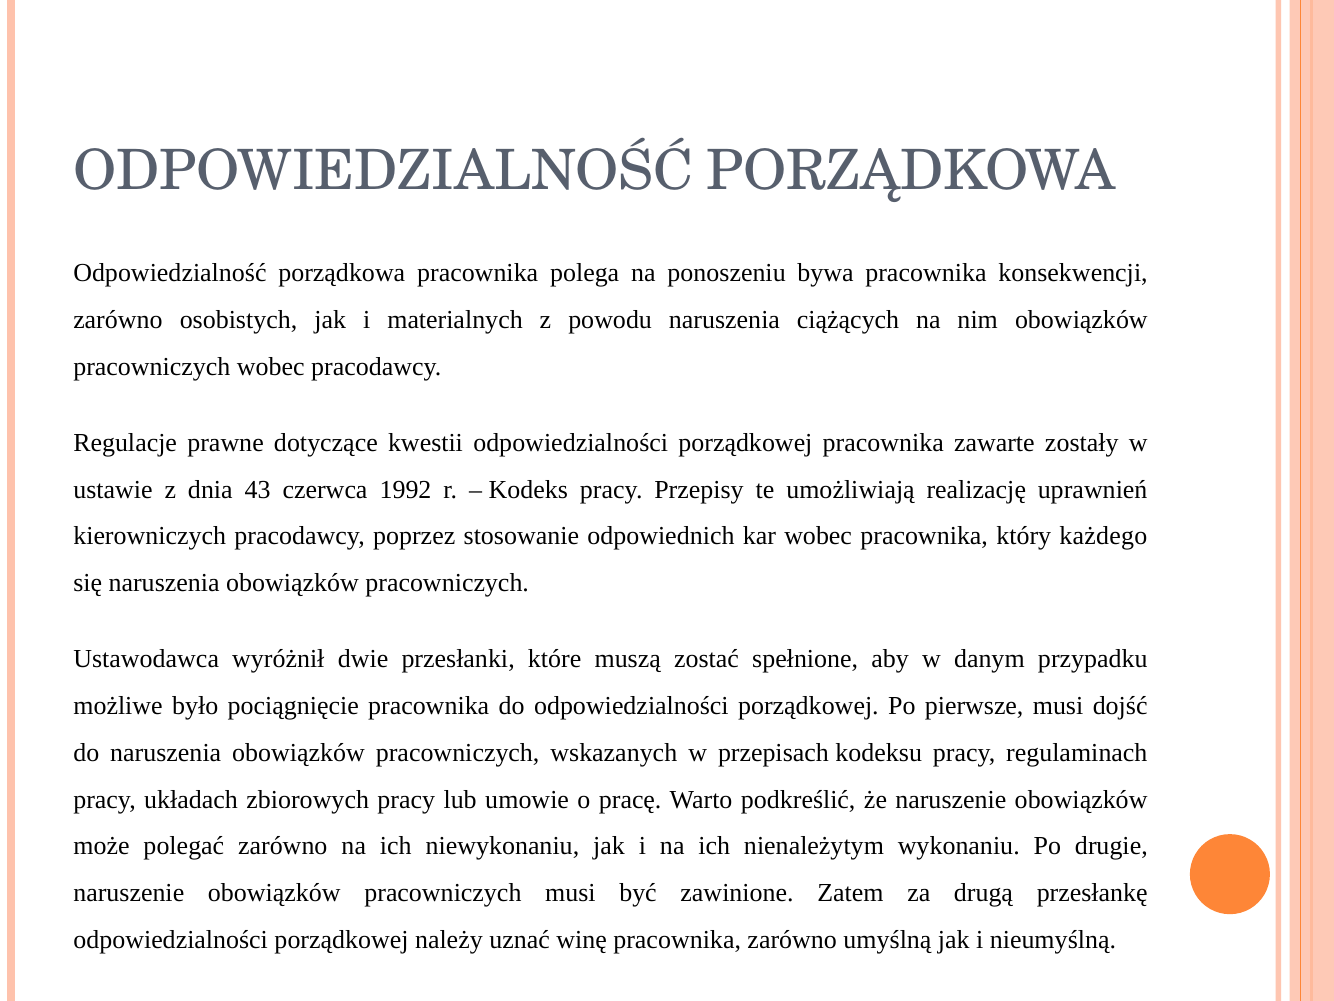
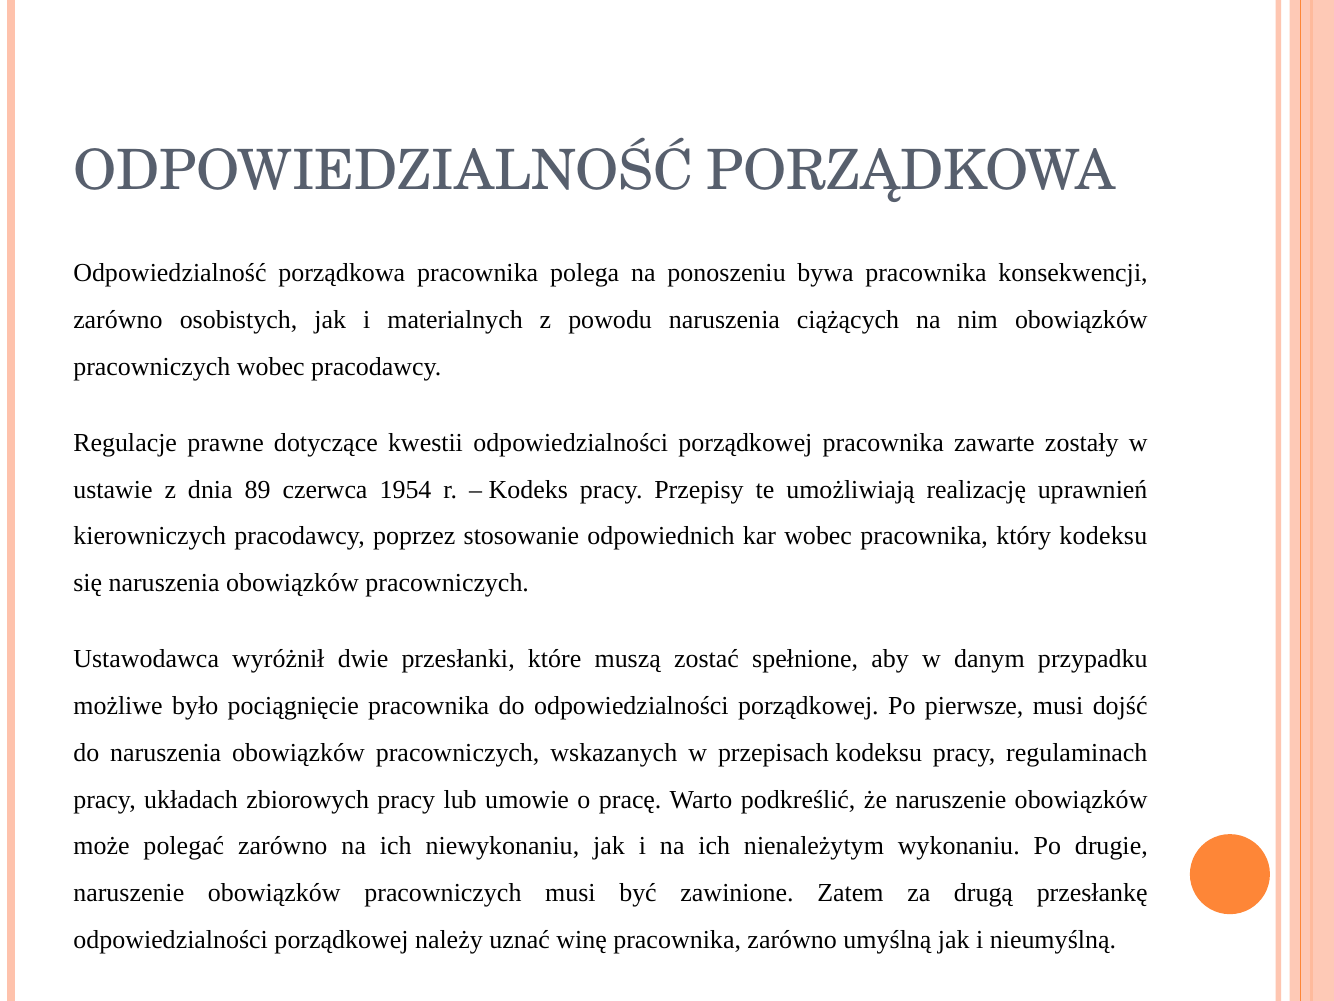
43: 43 -> 89 (258, 489)
1992: 1992 -> 1954 (406, 489)
który każdego: każdego -> kodeksu (1103, 536)
